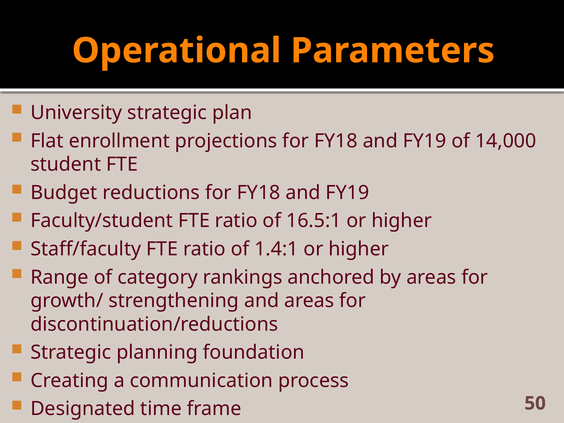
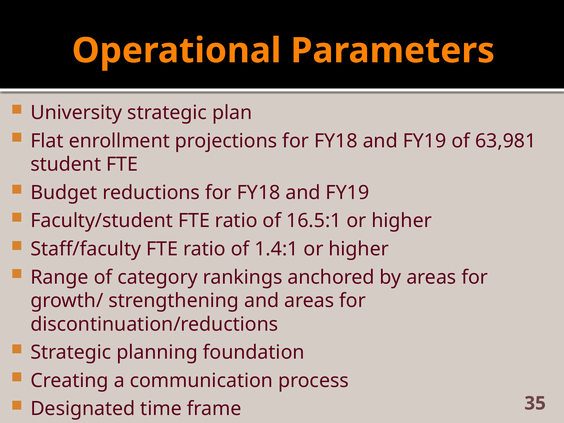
14,000: 14,000 -> 63,981 (506, 141)
50: 50 -> 35 (535, 403)
